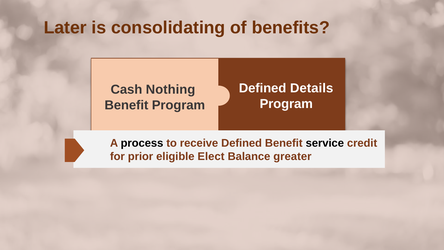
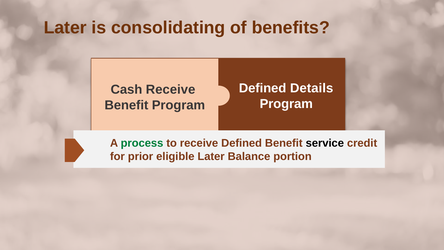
Cash Nothing: Nothing -> Receive (171, 90)
process colour: black -> green (142, 143)
eligible Elect: Elect -> Later (211, 156)
greater: greater -> portion (292, 156)
